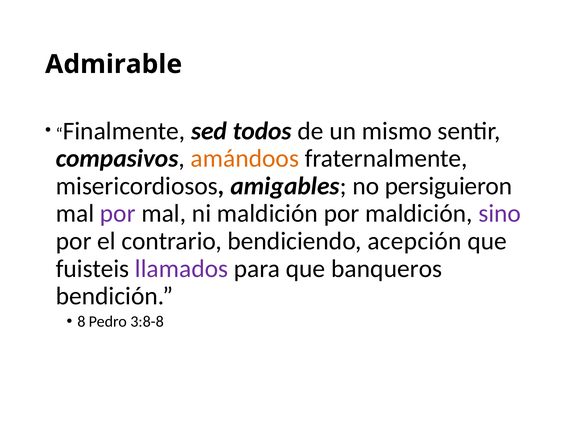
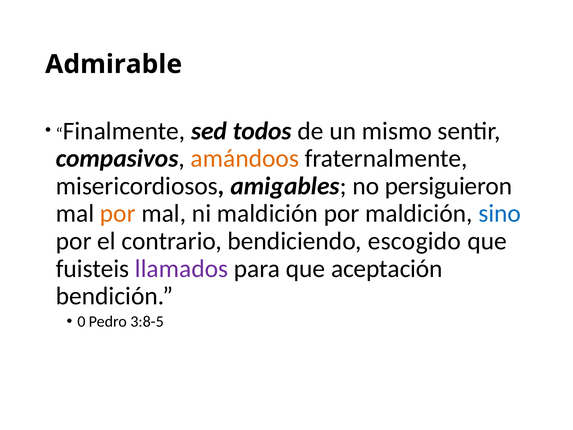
por colour: purple -> orange (118, 213)
sino colour: purple -> blue (500, 213)
acepción: acepción -> escogido (414, 241)
banqueros: banqueros -> aceptación (387, 268)
8: 8 -> 0 (81, 321)
3:8-8: 3:8-8 -> 3:8-5 (147, 321)
